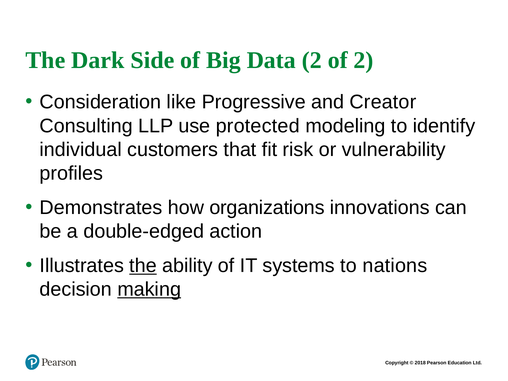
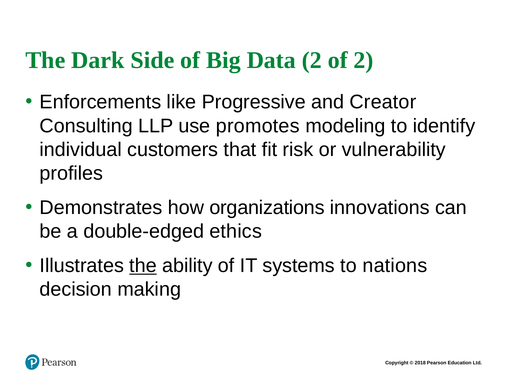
Consideration: Consideration -> Enforcements (100, 102)
protected: protected -> promotes (258, 126)
action: action -> ethics (236, 231)
making underline: present -> none (149, 289)
